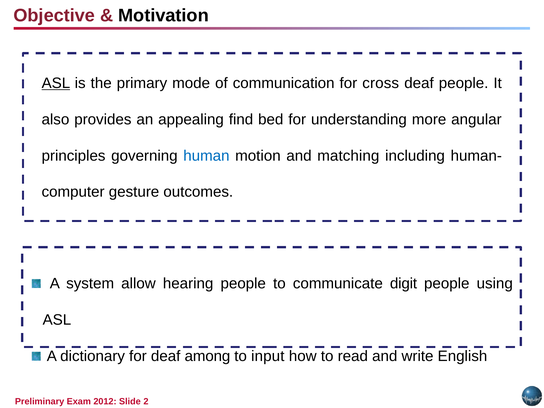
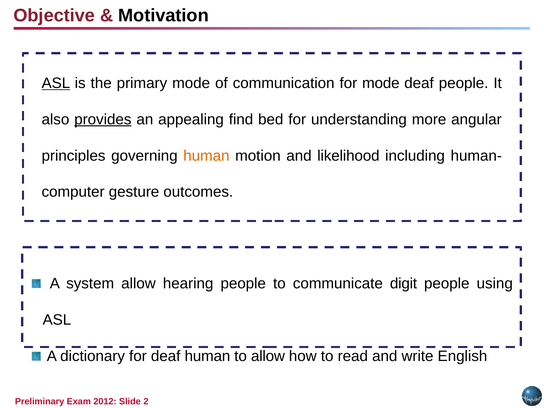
for cross: cross -> mode (381, 83)
provides underline: none -> present (103, 119)
human colour: blue -> orange (206, 156)
matching: matching -> likelihood (348, 156)
deaf among: among -> human (207, 356)
to input: input -> allow (268, 356)
